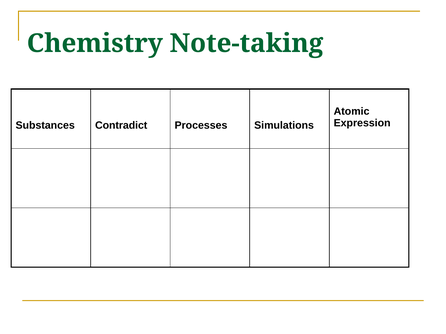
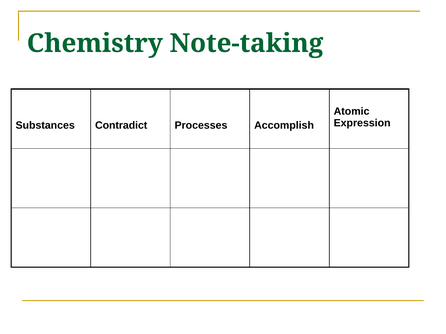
Simulations: Simulations -> Accomplish (284, 125)
